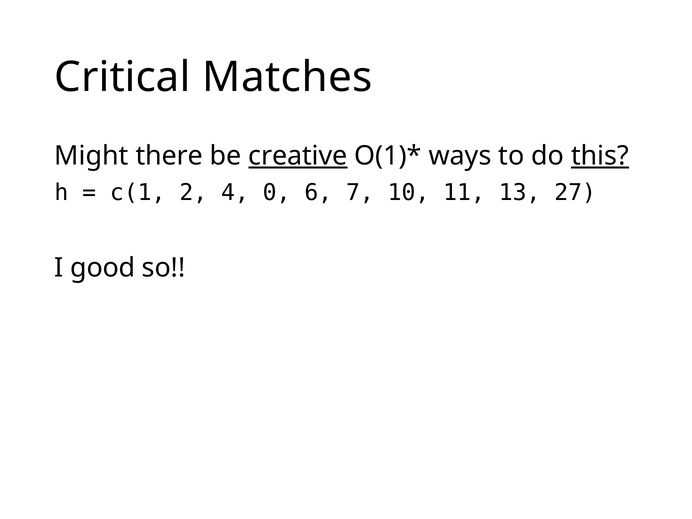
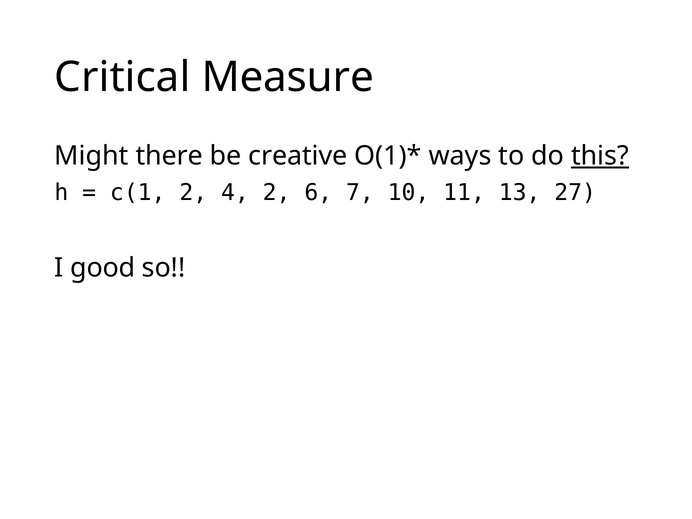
Matches: Matches -> Measure (288, 78)
creative underline: present -> none (298, 156)
4 0: 0 -> 2 (277, 193)
